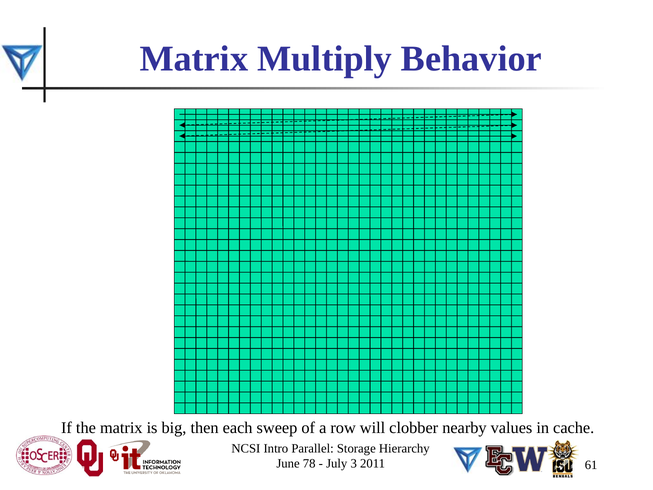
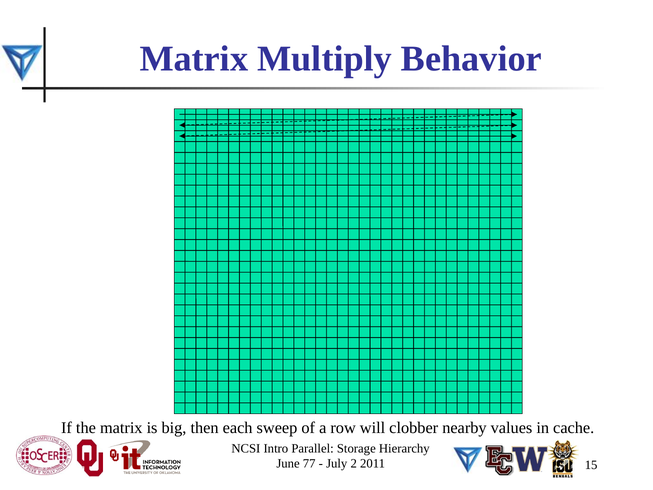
78: 78 -> 77 (309, 463)
3: 3 -> 2 (354, 463)
61: 61 -> 15 (591, 465)
